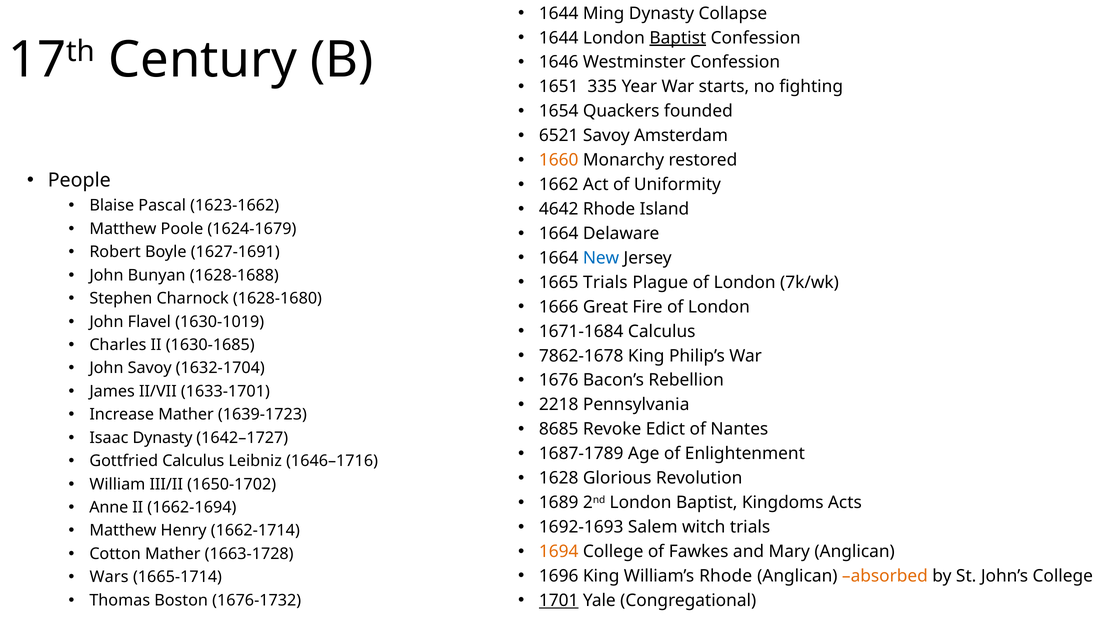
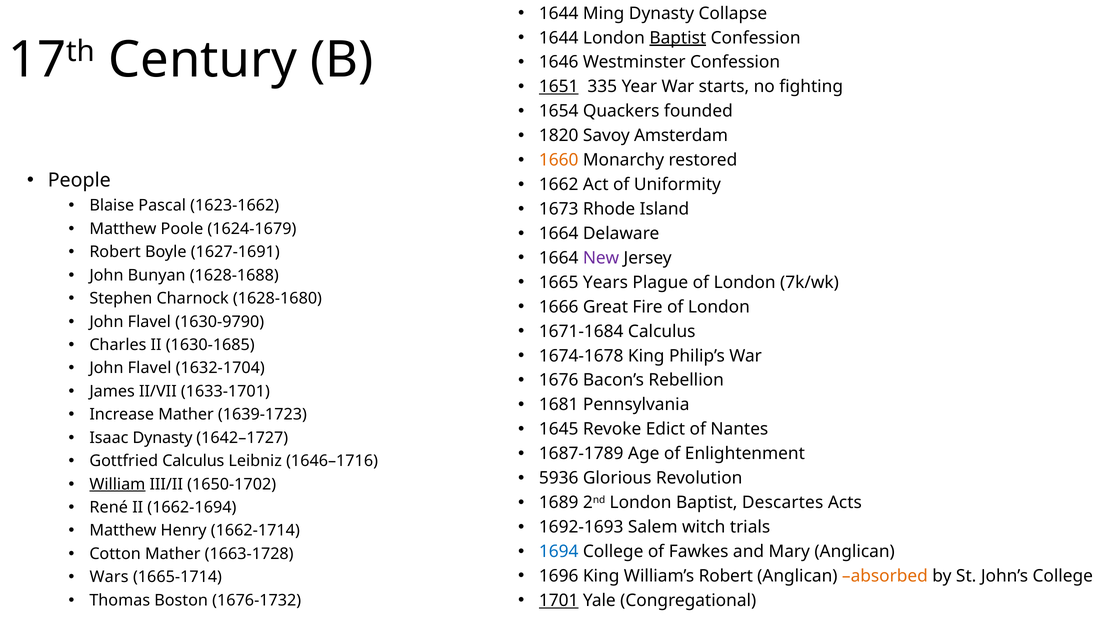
1651 underline: none -> present (559, 87)
6521: 6521 -> 1820 (559, 136)
4642: 4642 -> 1673 (559, 209)
New colour: blue -> purple (601, 258)
1665 Trials: Trials -> Years (605, 283)
1630-1019: 1630-1019 -> 1630-9790 (220, 322)
7862-1678: 7862-1678 -> 1674-1678 (581, 356)
Savoy: Savoy -> Flavel (150, 368)
2218: 2218 -> 1681 (559, 405)
8685: 8685 -> 1645 (559, 429)
1628: 1628 -> 5936 (559, 478)
William underline: none -> present (117, 484)
Kingdoms: Kingdoms -> Descartes (783, 503)
Anne: Anne -> René (109, 508)
1694 colour: orange -> blue (559, 552)
William’s Rhode: Rhode -> Robert (726, 576)
